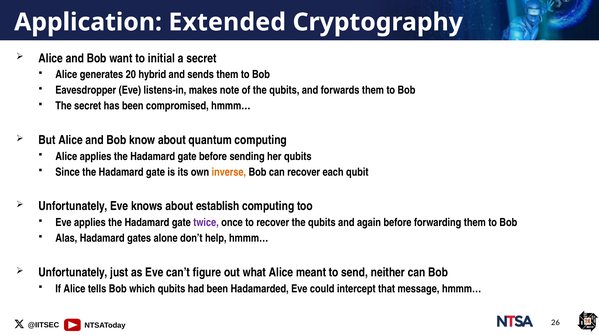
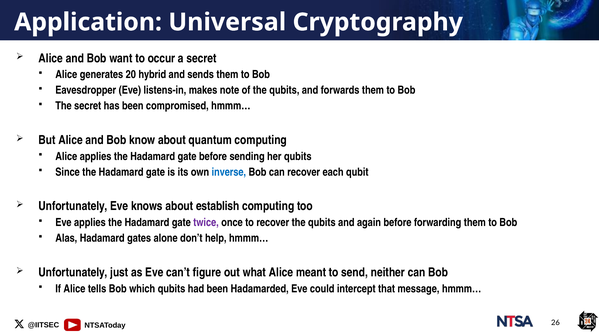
Extended: Extended -> Universal (227, 22)
initial: initial -> occur (161, 58)
inverse colour: orange -> blue (229, 172)
